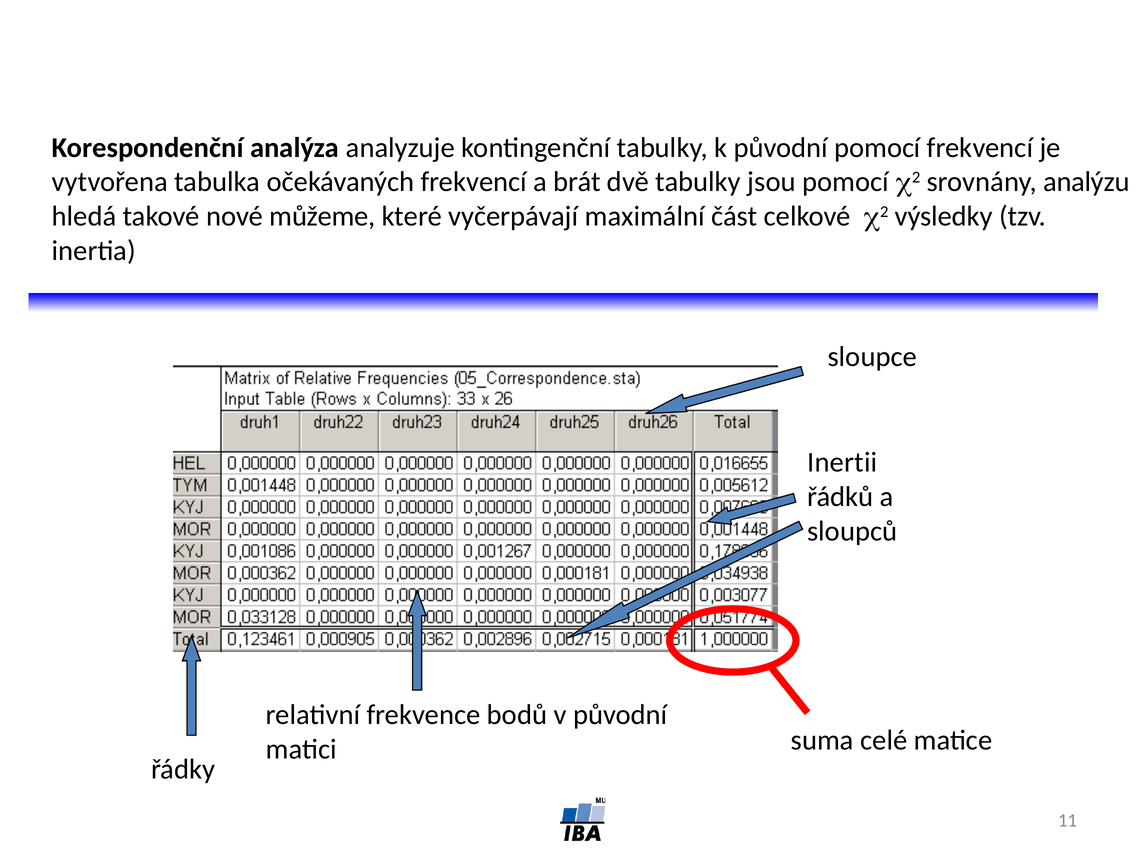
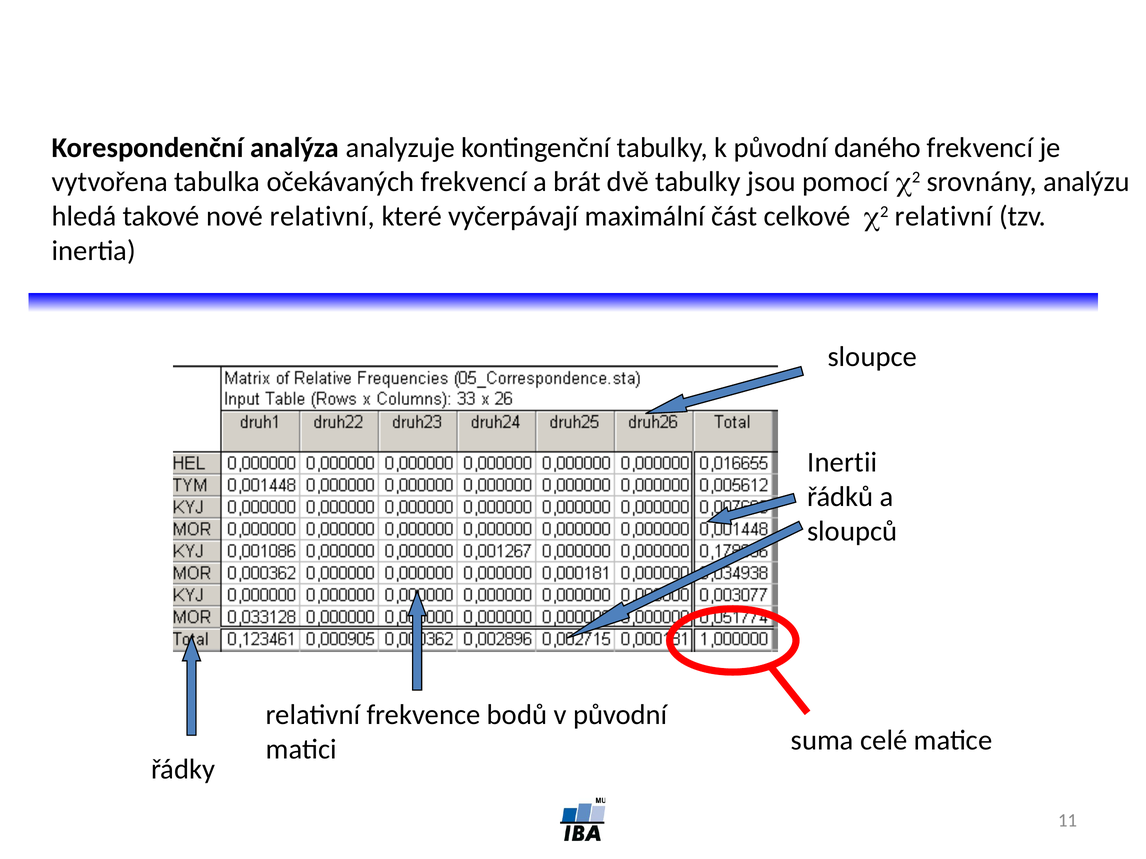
původní pomocí: pomocí -> daného (878, 148)
nové můžeme: můžeme -> relativní (322, 216)
2 výsledky: výsledky -> relativní (944, 216)
